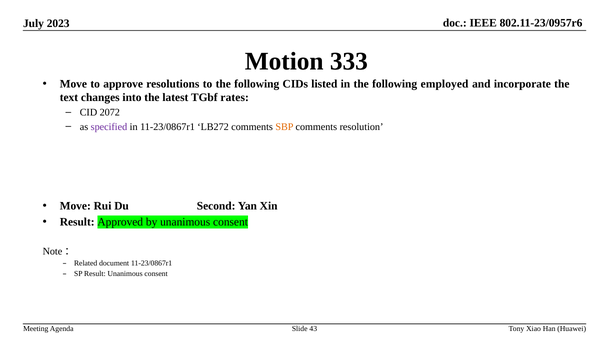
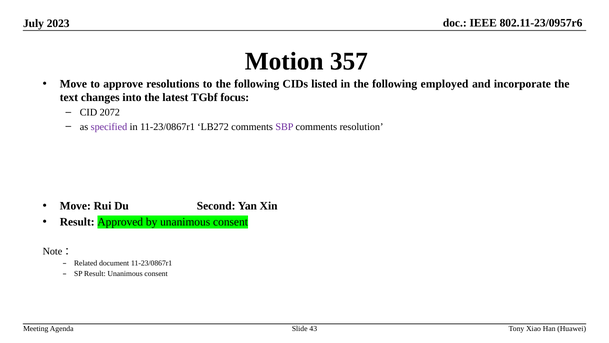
333: 333 -> 357 (349, 61)
rates: rates -> focus (235, 97)
SBP colour: orange -> purple (284, 127)
